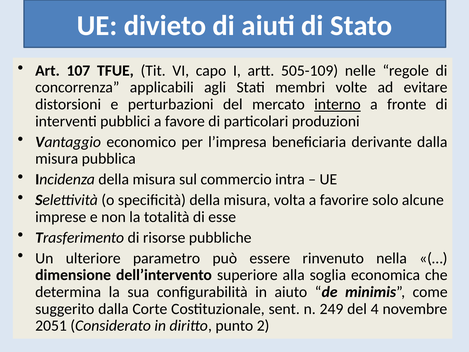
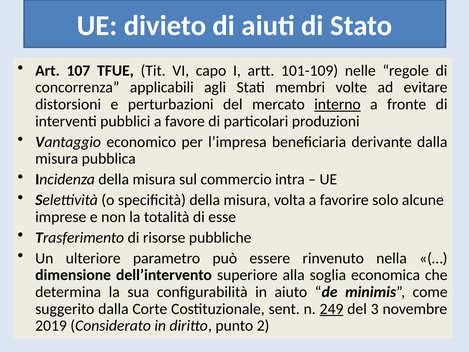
505-109: 505-109 -> 101-109 (310, 71)
249 underline: none -> present (332, 309)
4: 4 -> 3 (375, 309)
2051: 2051 -> 2019 (51, 326)
